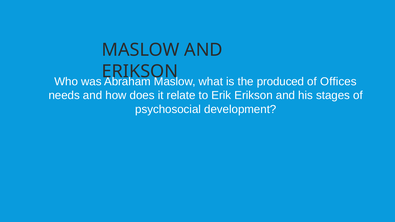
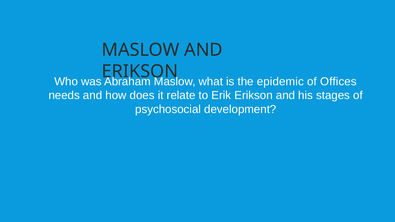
produced: produced -> epidemic (280, 82)
